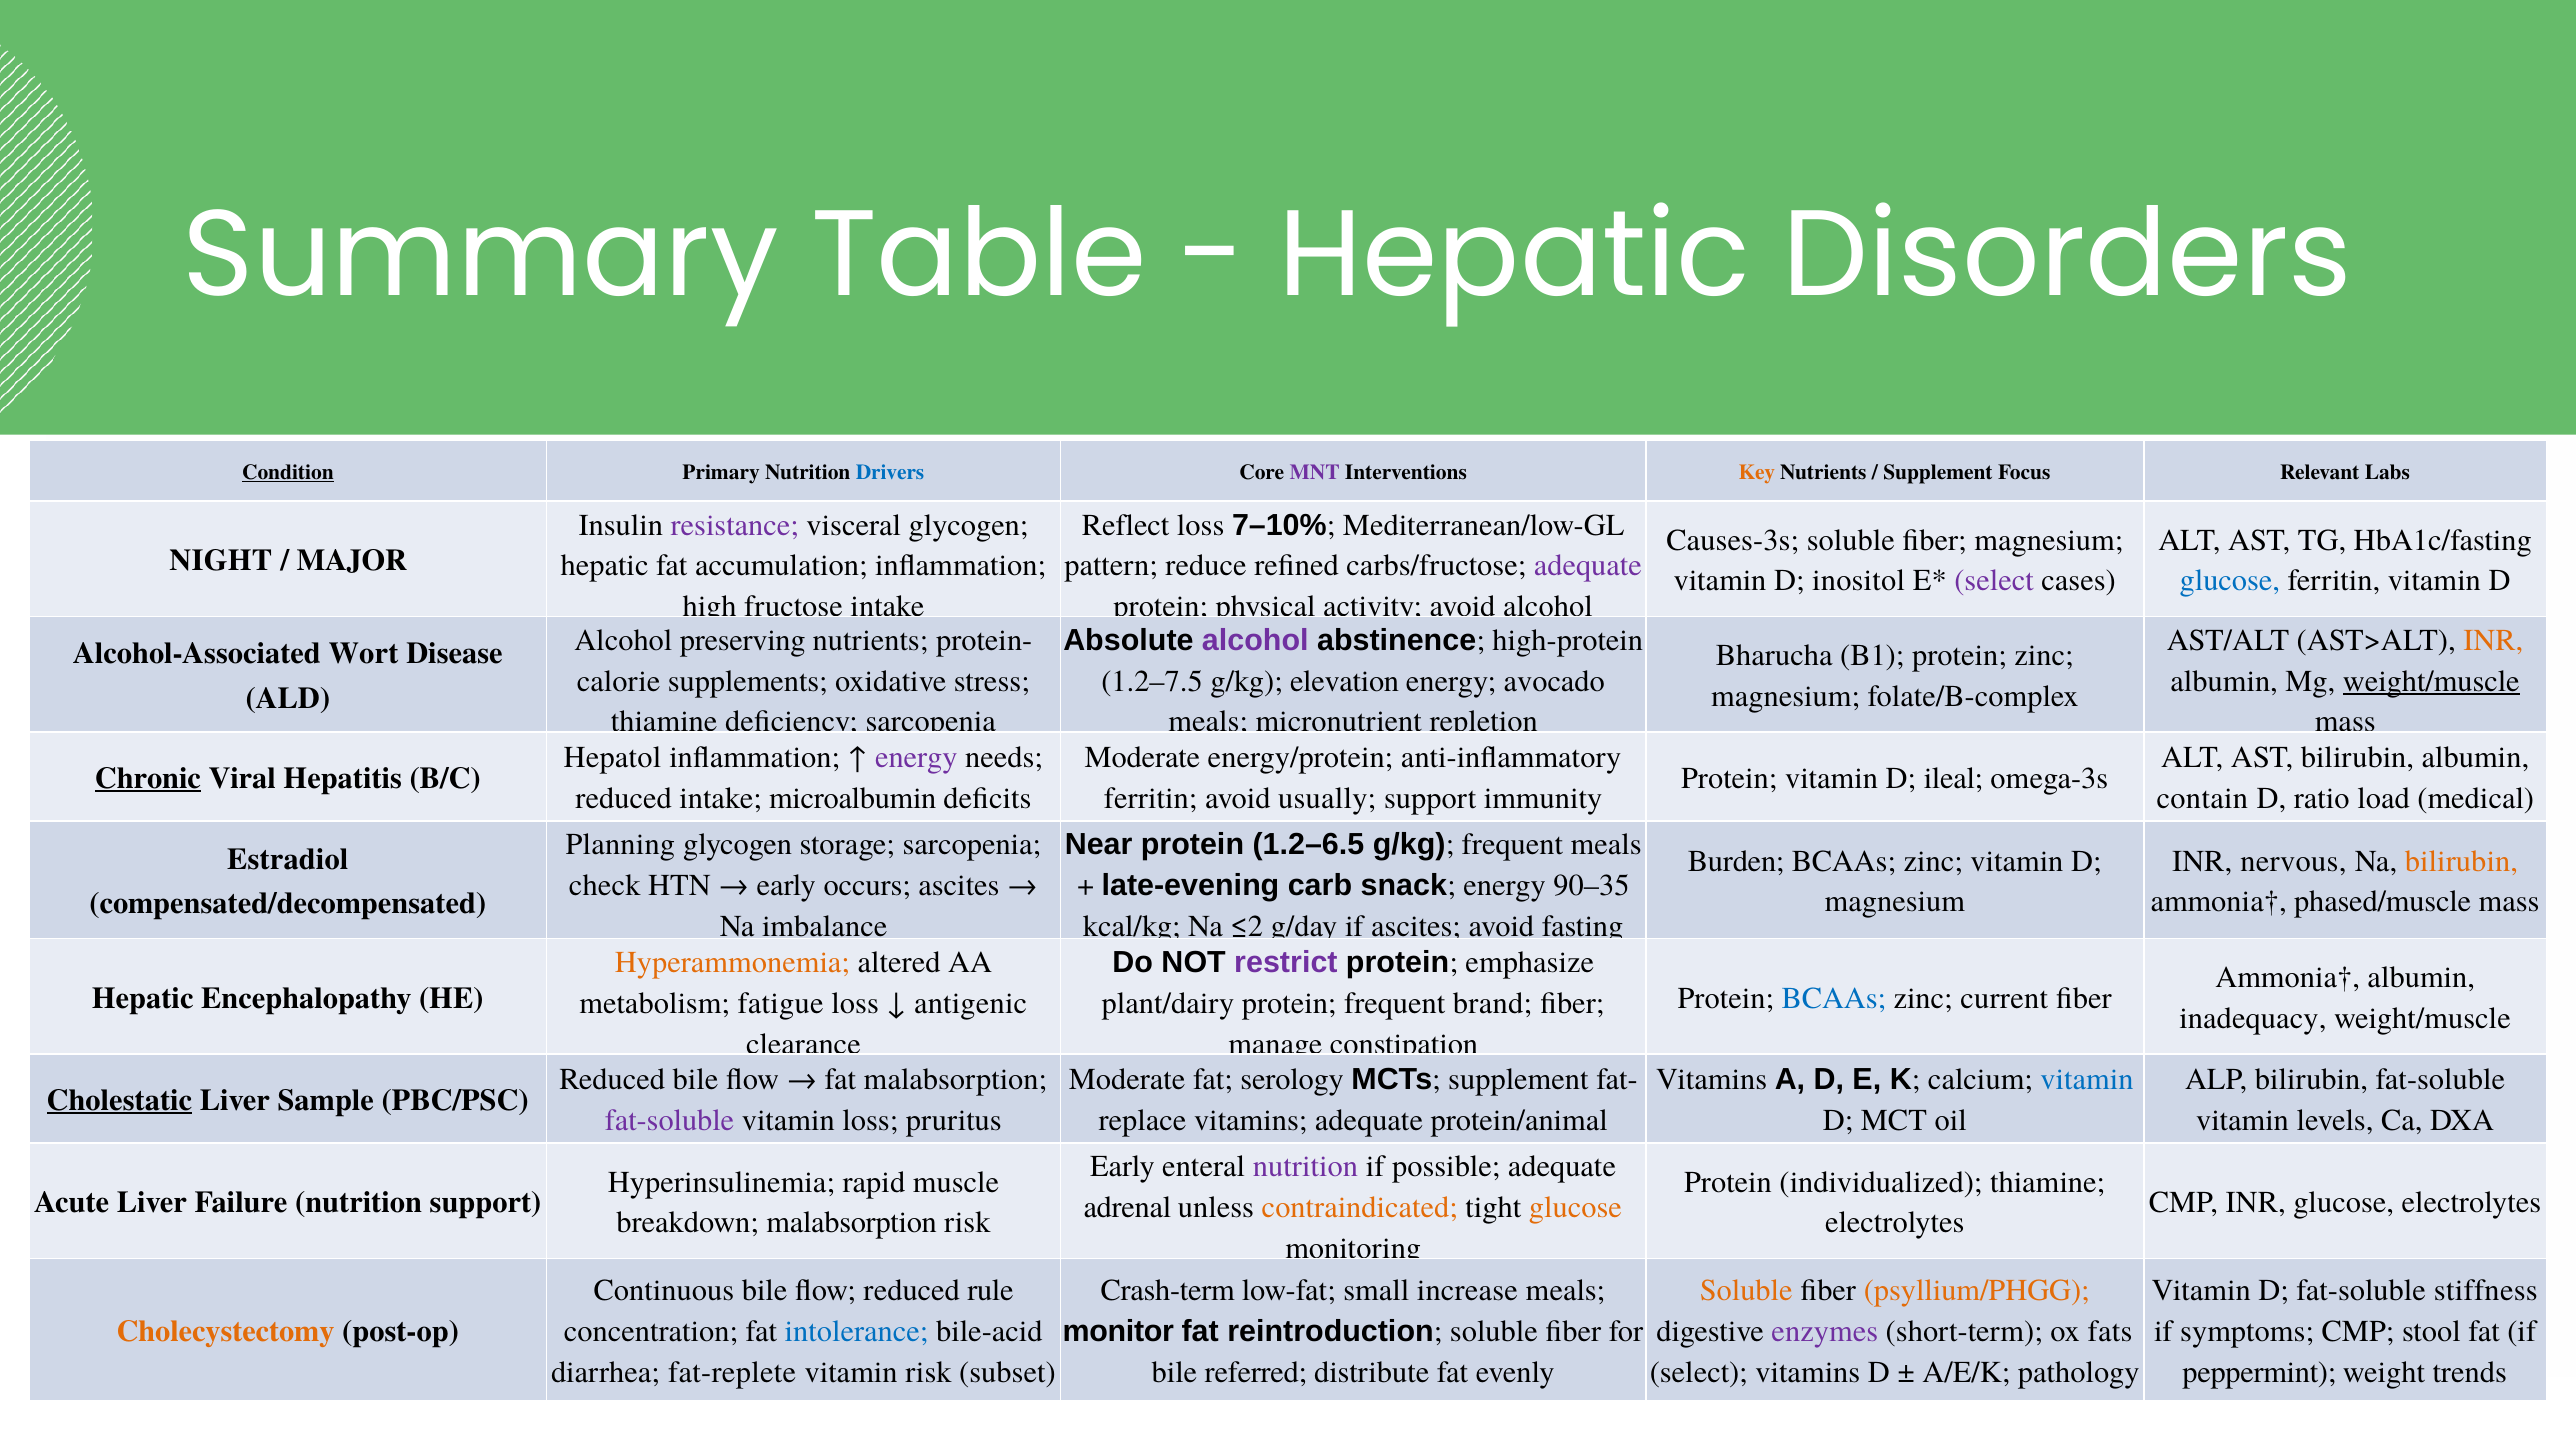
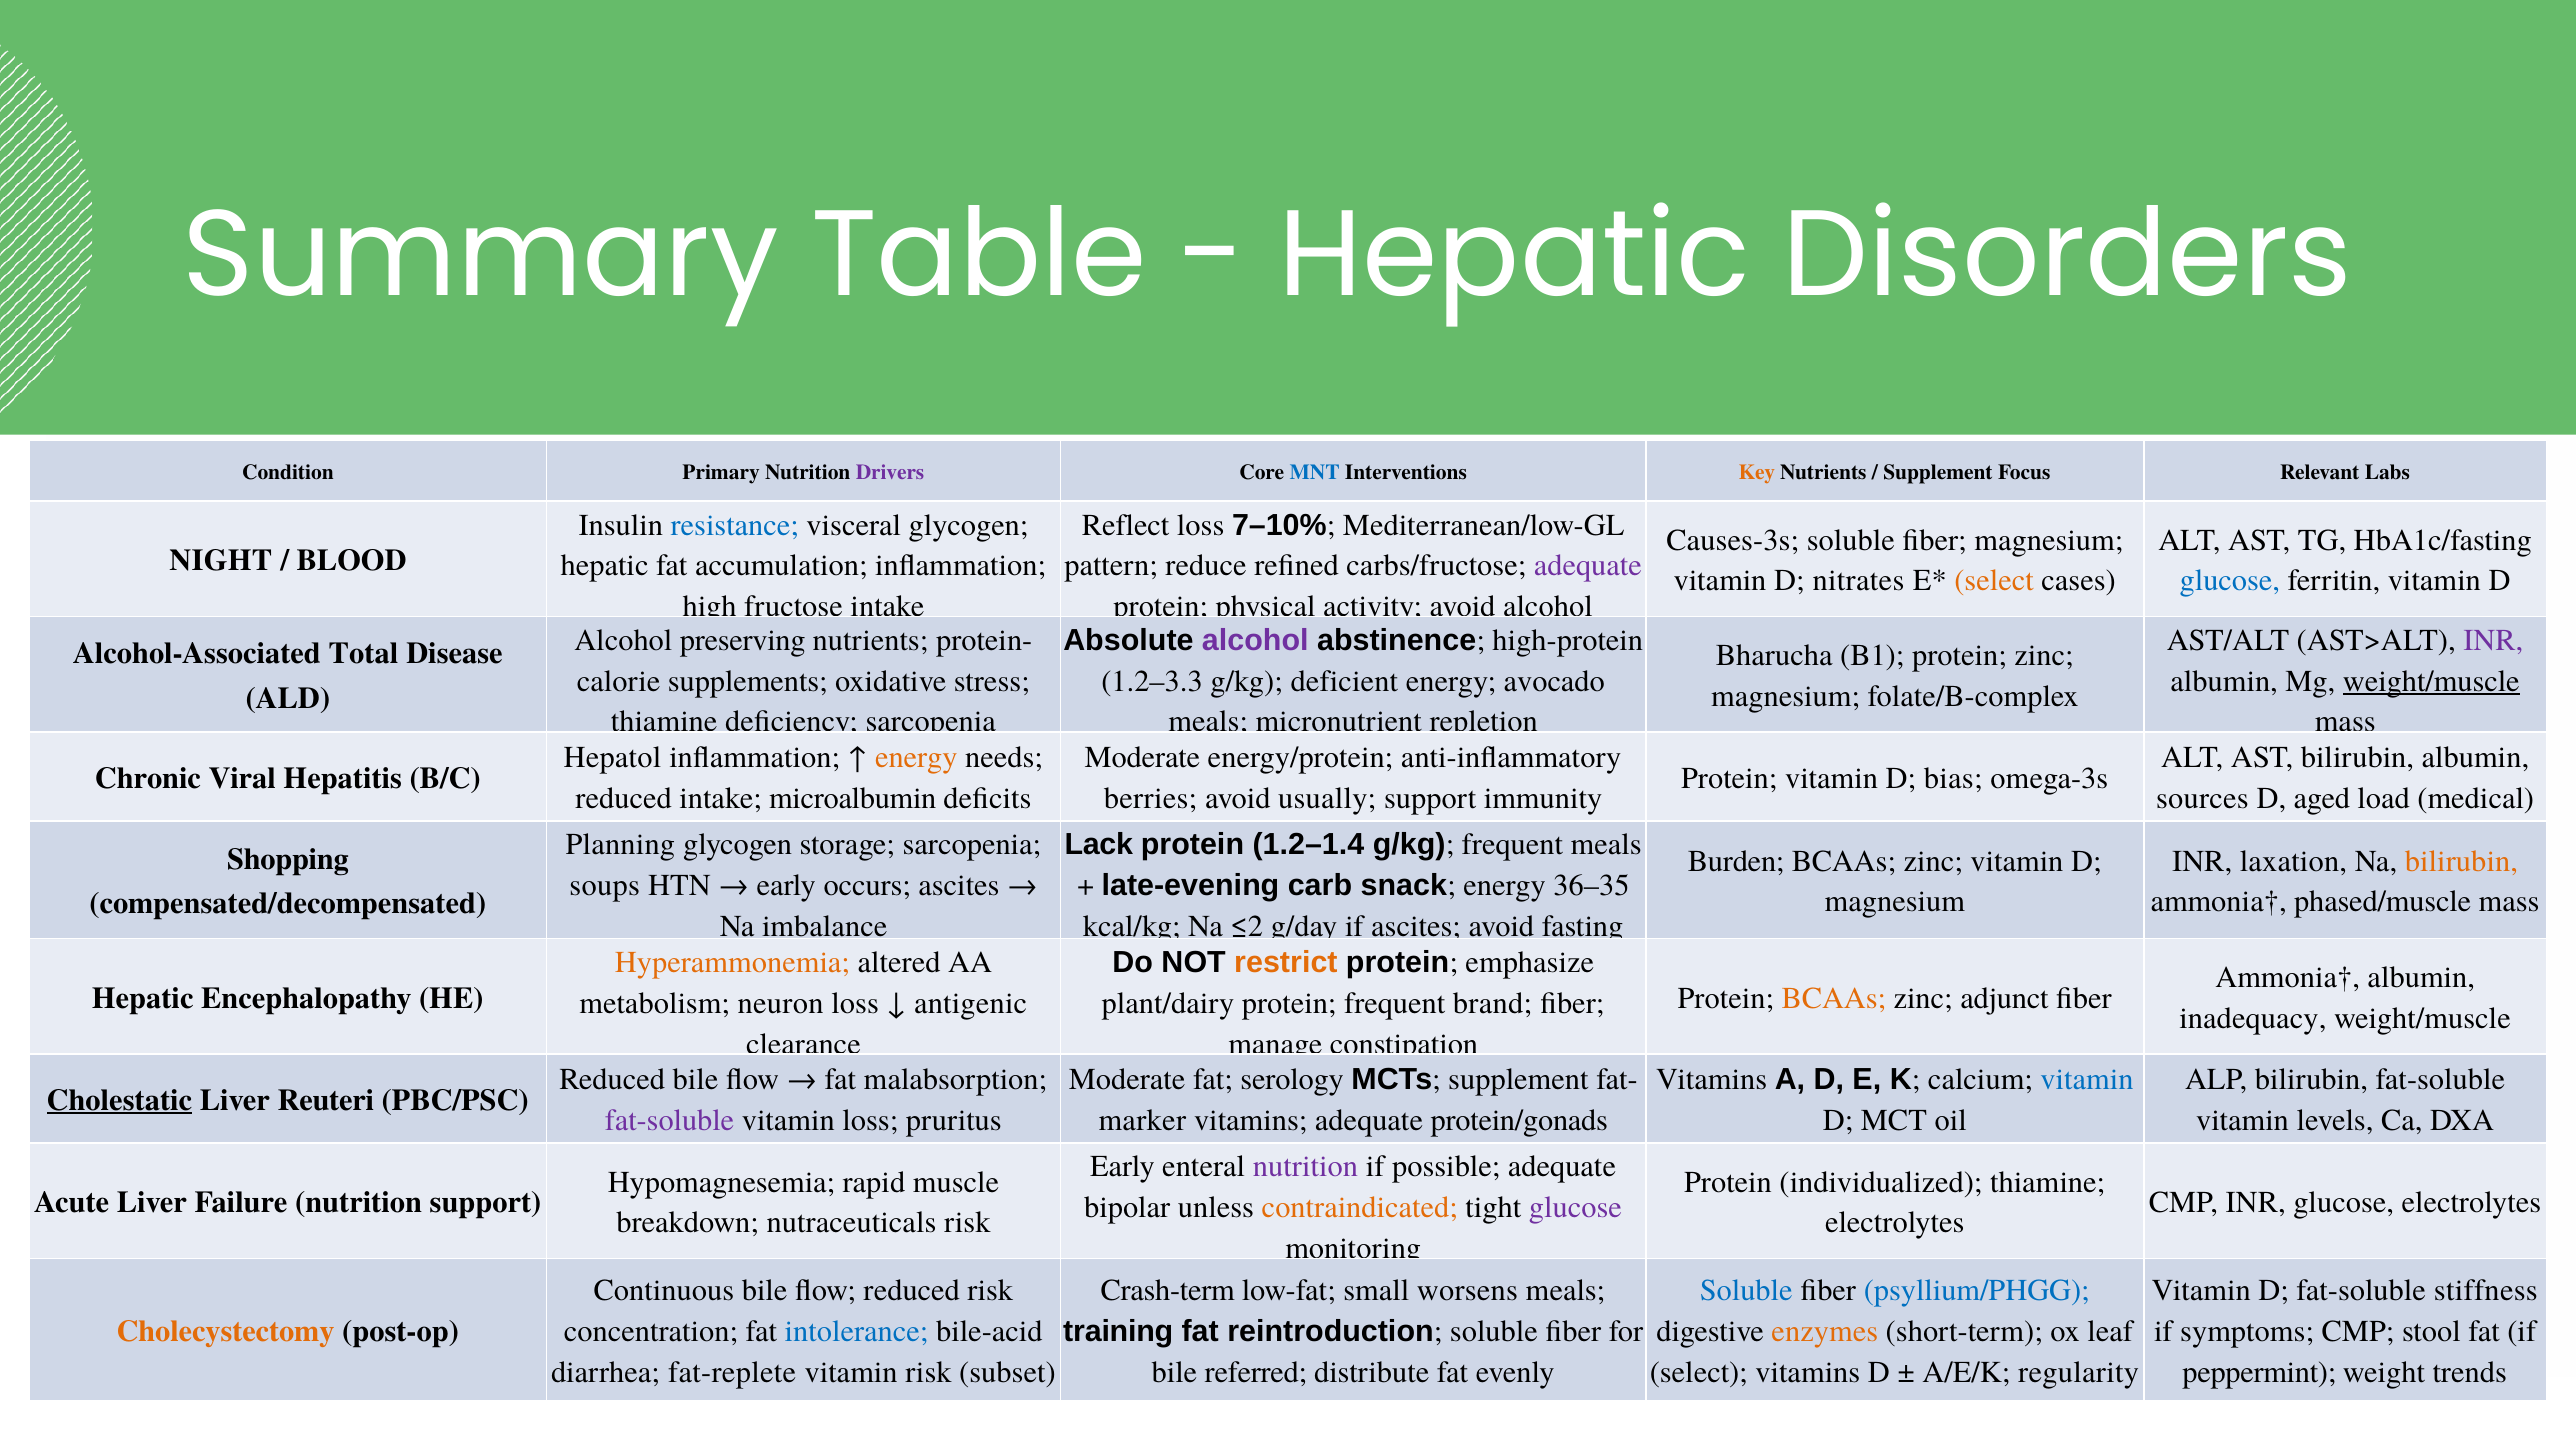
Condition underline: present -> none (288, 472)
Drivers colour: blue -> purple (890, 472)
MNT colour: purple -> blue (1315, 472)
resistance colour: purple -> blue (735, 525)
MAJOR: MAJOR -> BLOOD (352, 561)
inositol: inositol -> nitrates (1859, 581)
select colour: purple -> orange (1994, 581)
INR colour: orange -> purple (2493, 640)
Wort: Wort -> Total (364, 654)
1.2–7.5: 1.2–7.5 -> 1.2–3.3 (1152, 681)
elevation: elevation -> deficient (1344, 681)
energy colour: purple -> orange (916, 758)
ileal: ileal -> bias (1953, 778)
Chronic underline: present -> none (148, 778)
ferritin: ferritin -> berries (1151, 799)
contain: contain -> sources (2202, 799)
ratio: ratio -> aged (2322, 799)
Near: Near -> Lack (1099, 845)
1.2–6.5: 1.2–6.5 -> 1.2–1.4 (1308, 845)
Estradiol: Estradiol -> Shopping (288, 859)
nervous: nervous -> laxation (2293, 861)
check: check -> soups (605, 886)
90–35: 90–35 -> 36–35 (1591, 886)
restrict colour: purple -> orange (1286, 962)
BCAAs colour: blue -> orange (1834, 998)
current: current -> adjunct (2004, 998)
fatigue: fatigue -> neuron (781, 1003)
Sample: Sample -> Reuteri (326, 1100)
replace: replace -> marker (1142, 1121)
protein/animal: protein/animal -> protein/gonads (1519, 1121)
Hyperinsulinemia: Hyperinsulinemia -> Hypomagnesemia (721, 1182)
adrenal: adrenal -> bipolar (1127, 1208)
glucose colour: orange -> purple (1575, 1208)
breakdown malabsorption: malabsorption -> nutraceuticals (851, 1223)
reduced rule: rule -> risk (990, 1291)
increase: increase -> worsens (1467, 1291)
Soluble colour: orange -> blue (1746, 1291)
psyllium/PHGG colour: orange -> blue (1977, 1291)
monitor: monitor -> training (1118, 1332)
enzymes colour: purple -> orange (1825, 1332)
fats: fats -> leaf (2110, 1332)
pathology: pathology -> regularity (2079, 1372)
